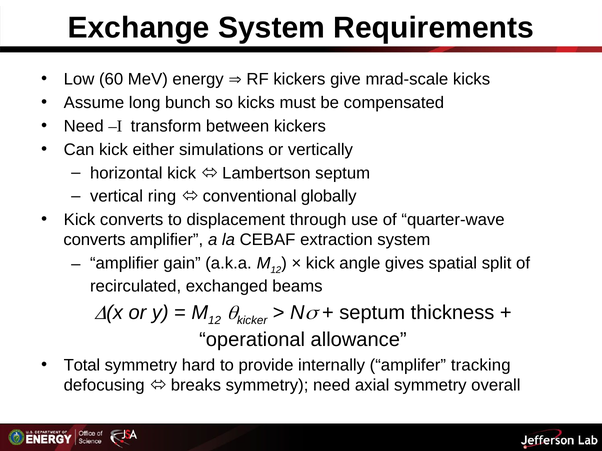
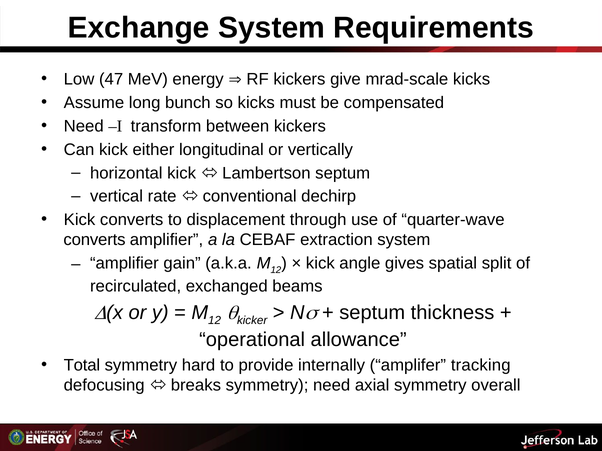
60: 60 -> 47 (111, 79)
simulations: simulations -> longitudinal (221, 150)
ring: ring -> rate (162, 197)
globally: globally -> dechirp (329, 197)
